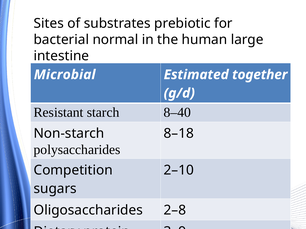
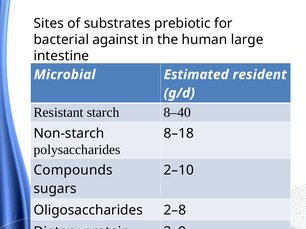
normal: normal -> against (115, 40)
together: together -> resident (260, 75)
Competition: Competition -> Compounds (73, 170)
